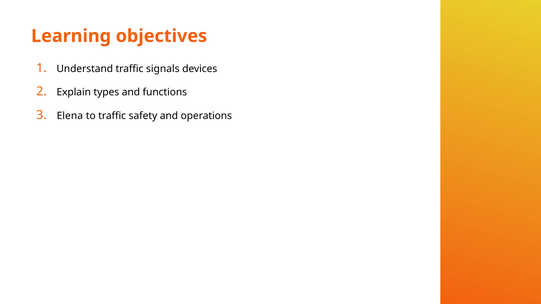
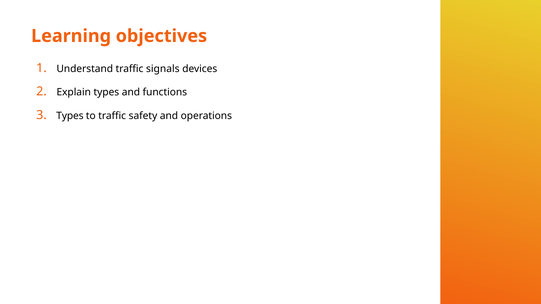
Elena: Elena -> Types (70, 116)
